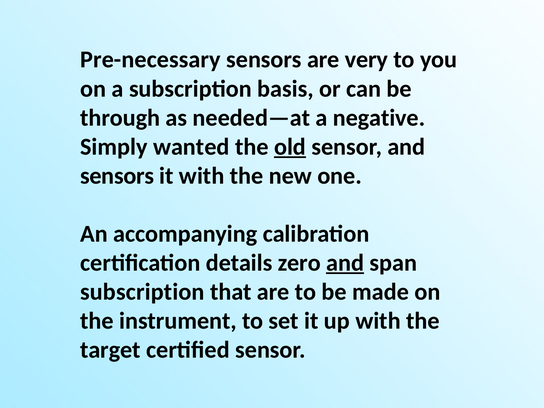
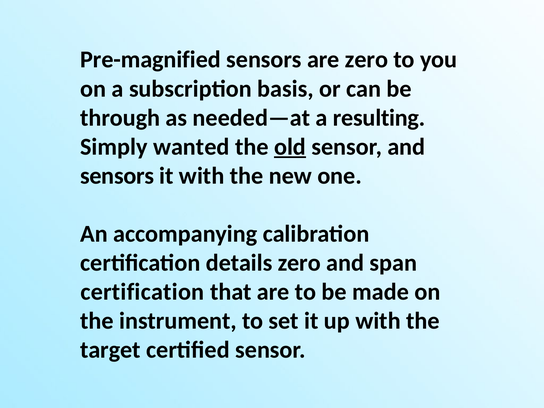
Pre-necessary: Pre-necessary -> Pre-magnified (150, 60)
are very: very -> zero (366, 60)
negative: negative -> resulting (379, 118)
and underline: present -> none (345, 263)
subscription: subscription -> certification (142, 292)
